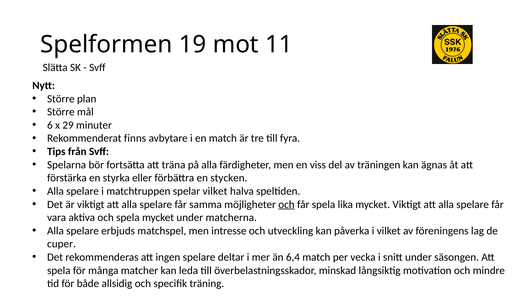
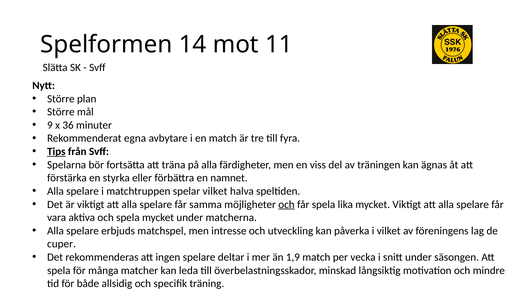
19: 19 -> 14 (193, 44)
6: 6 -> 9 (50, 125)
29: 29 -> 36 (68, 125)
finns: finns -> egna (135, 138)
Tips underline: none -> present (56, 152)
stycken: stycken -> namnet (229, 178)
6,4: 6,4 -> 1,9 (293, 257)
